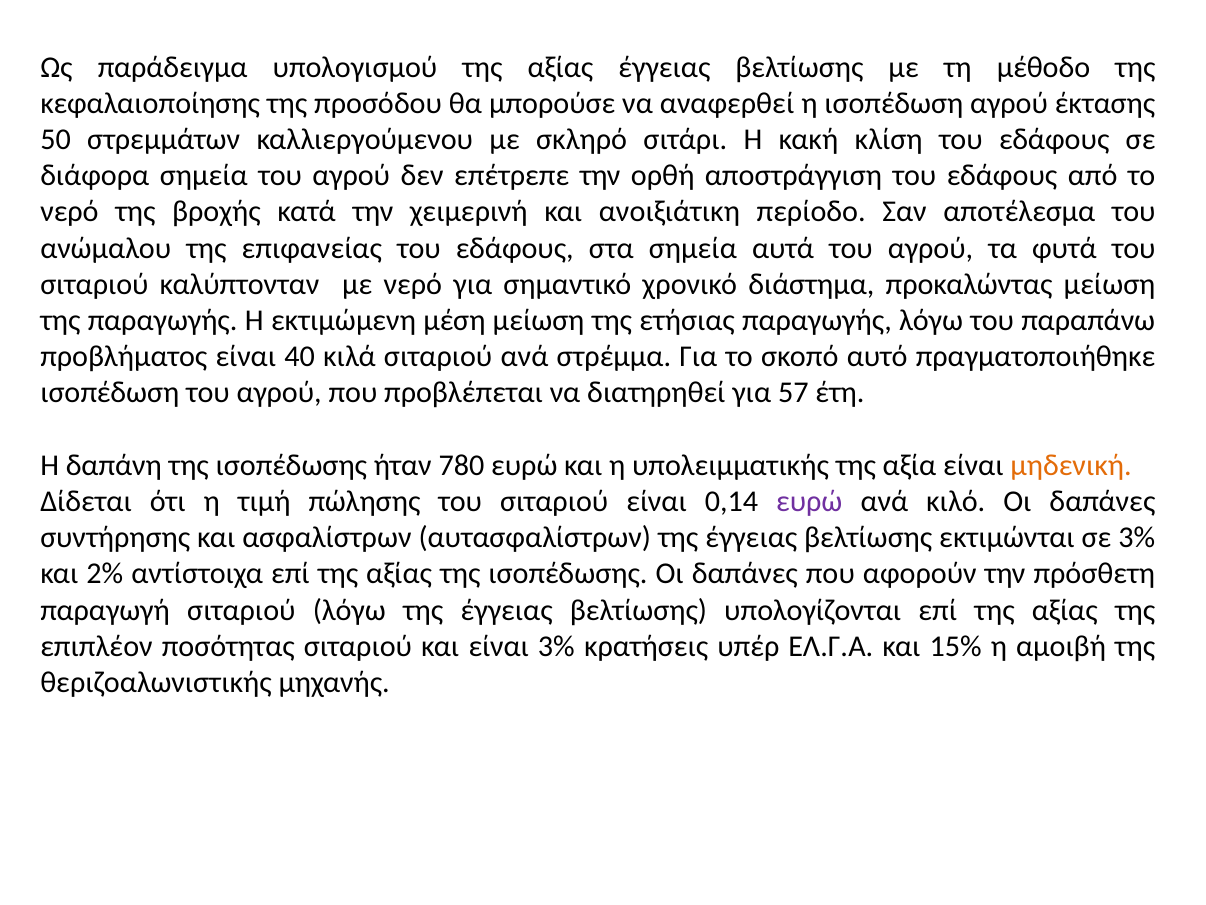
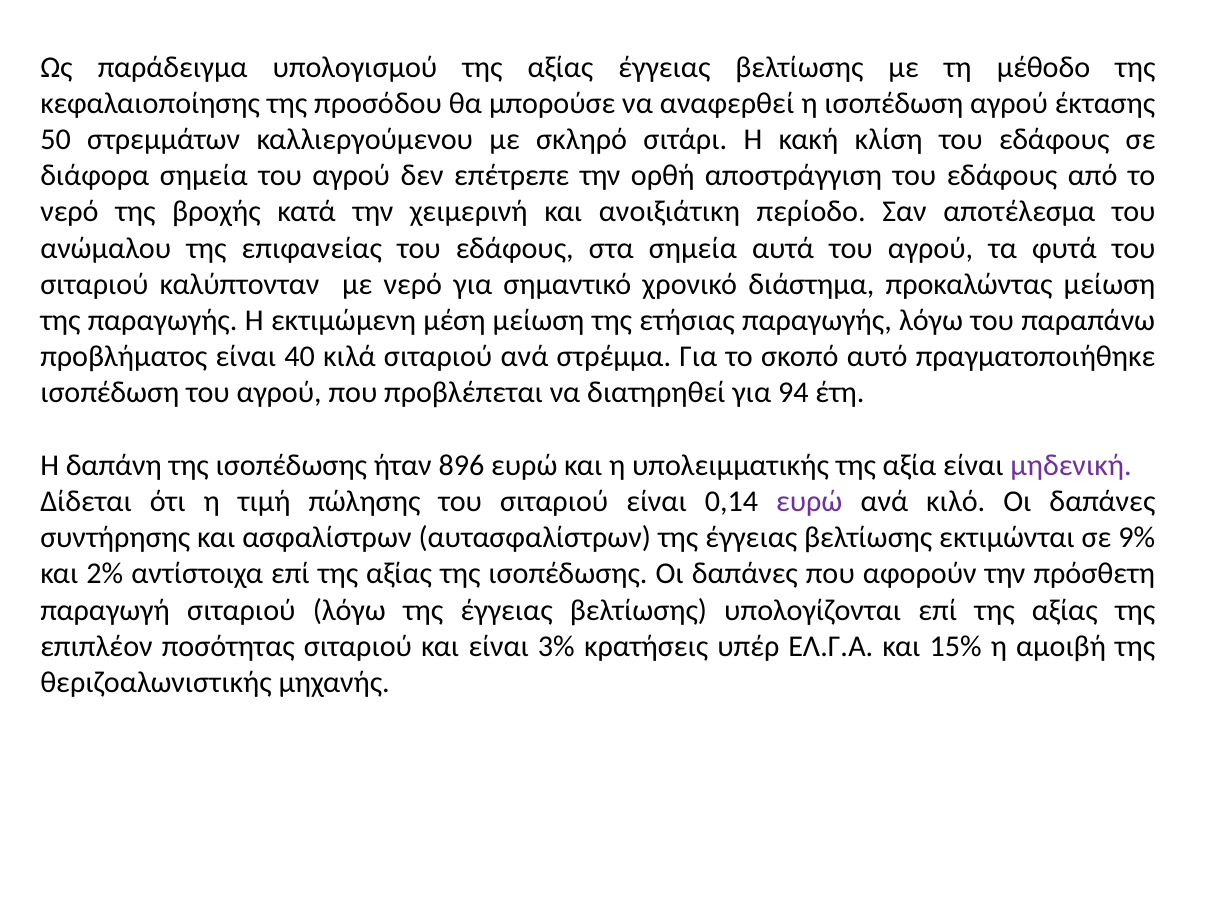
57: 57 -> 94 (793, 393)
780: 780 -> 896 (461, 465)
μηδενική colour: orange -> purple (1071, 465)
σε 3%: 3% -> 9% (1137, 537)
